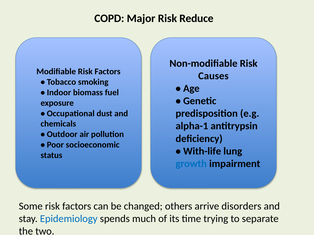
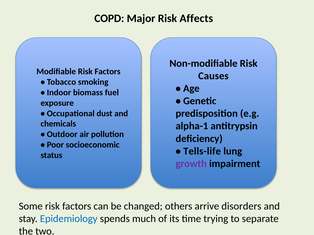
Reduce: Reduce -> Affects (196, 19)
With-life: With-life -> Tells-life (202, 151)
growth colour: blue -> purple (191, 164)
